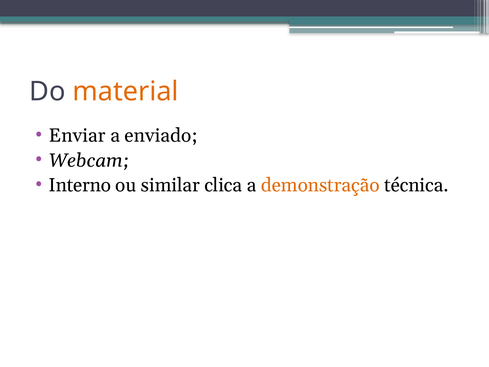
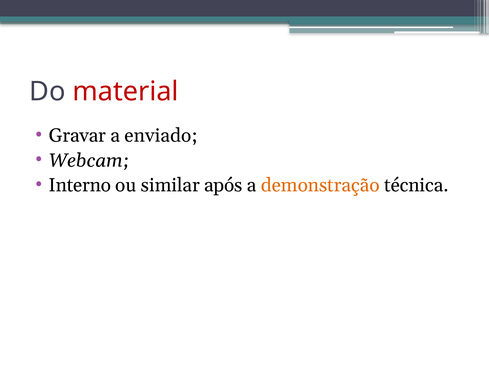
material colour: orange -> red (126, 92)
Enviar: Enviar -> Gravar (77, 135)
clica: clica -> após (223, 185)
